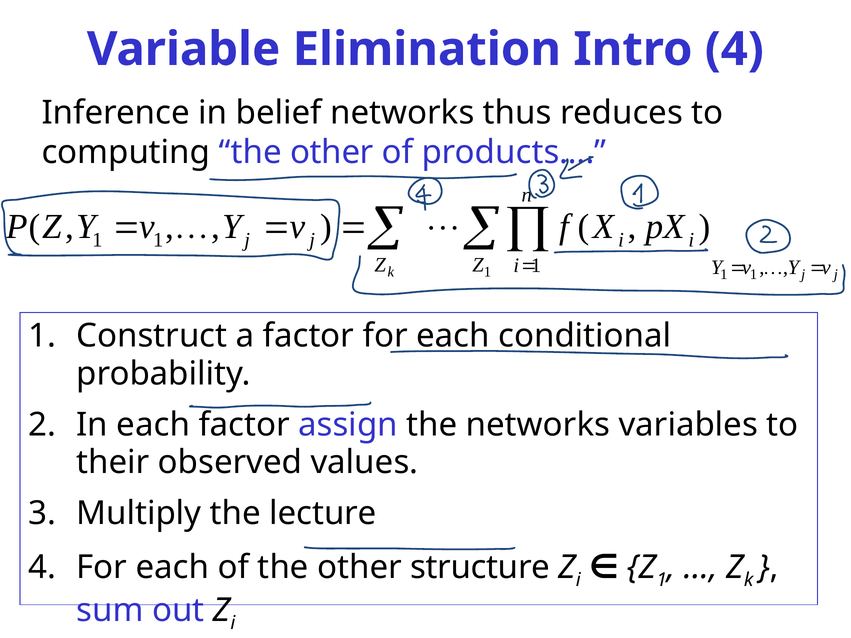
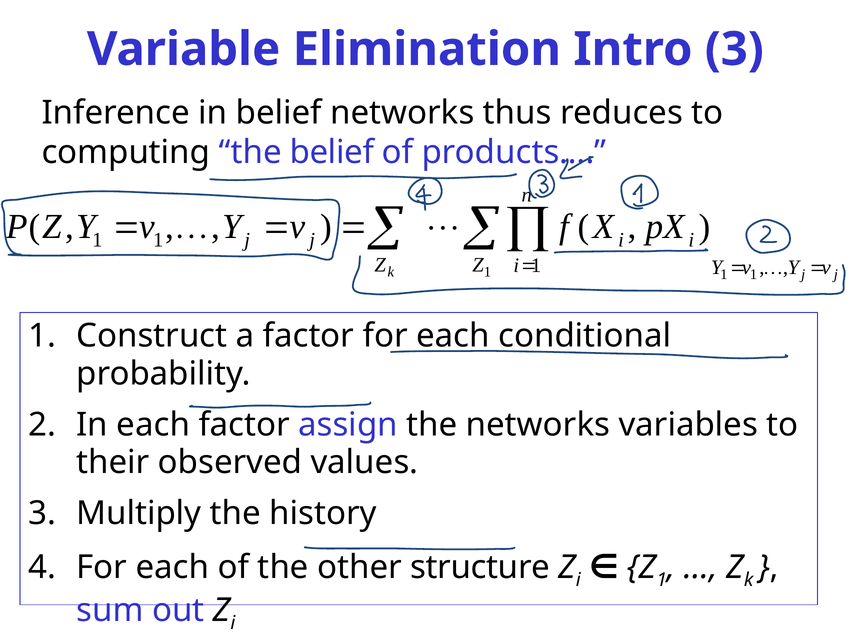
Intro 4: 4 -> 3 (734, 49)
computing the other: other -> belief (332, 153)
the lecture: lecture -> history (323, 514)
